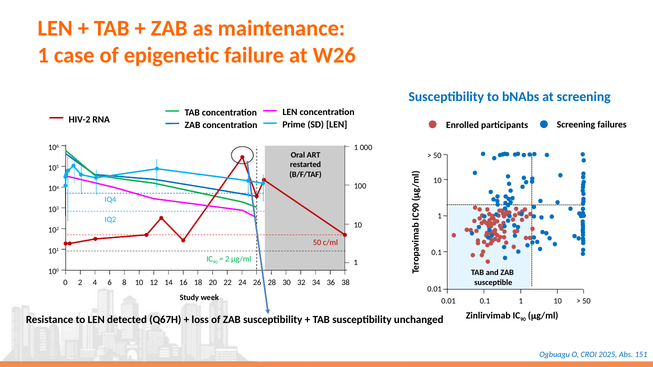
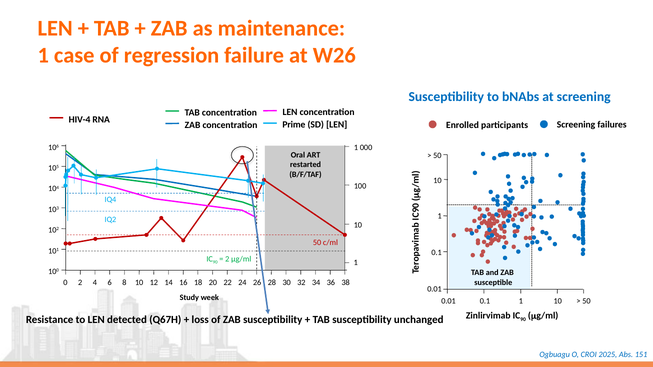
epigenetic: epigenetic -> regression (172, 55)
HIV-2: HIV-2 -> HIV-4 (80, 120)
